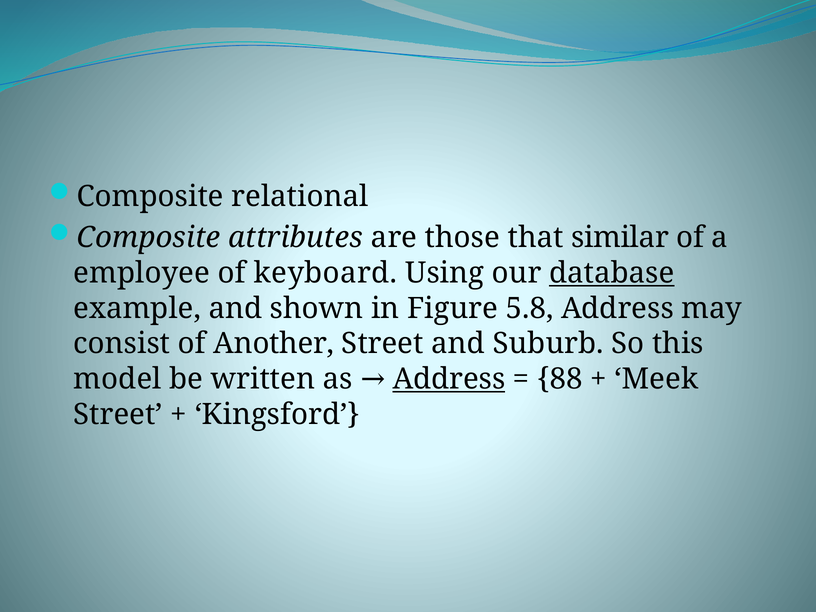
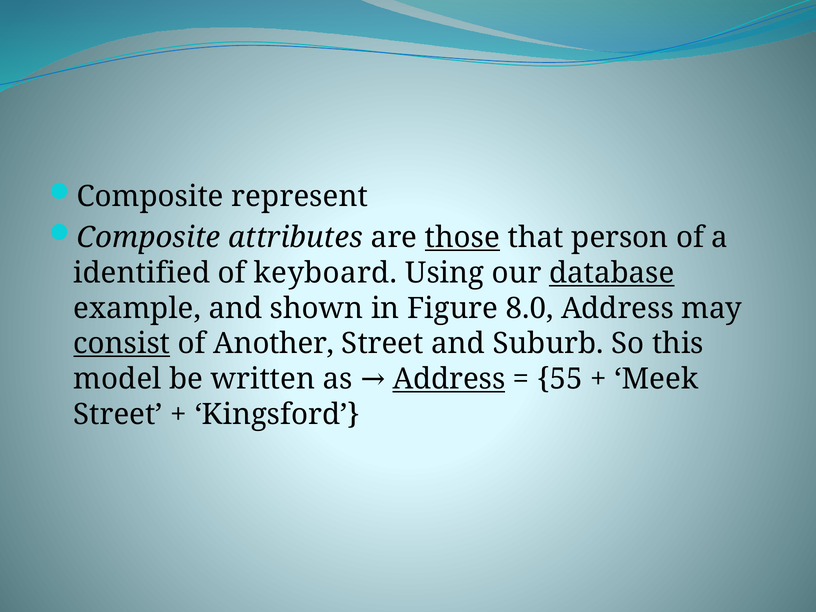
relational: relational -> represent (300, 196)
those underline: none -> present (462, 238)
similar: similar -> person (620, 238)
employee: employee -> identified (142, 273)
5.8: 5.8 -> 8.0 (530, 308)
consist underline: none -> present (122, 344)
88: 88 -> 55 (560, 379)
